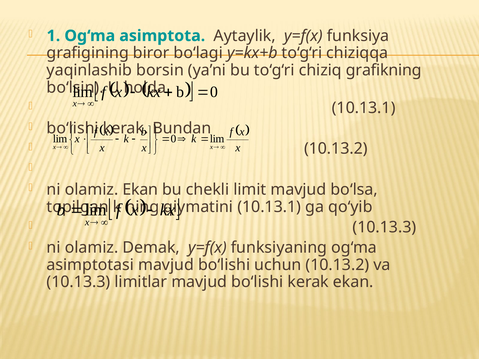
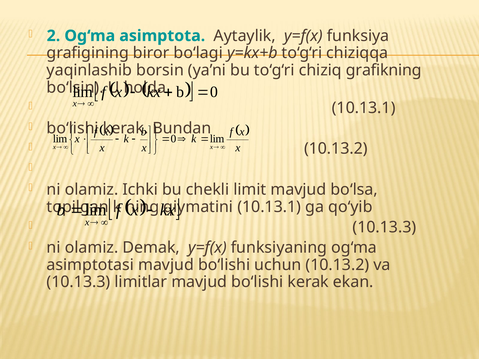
1: 1 -> 2 (53, 36)
olamiz Ekan: Ekan -> Ichki (140, 190)
